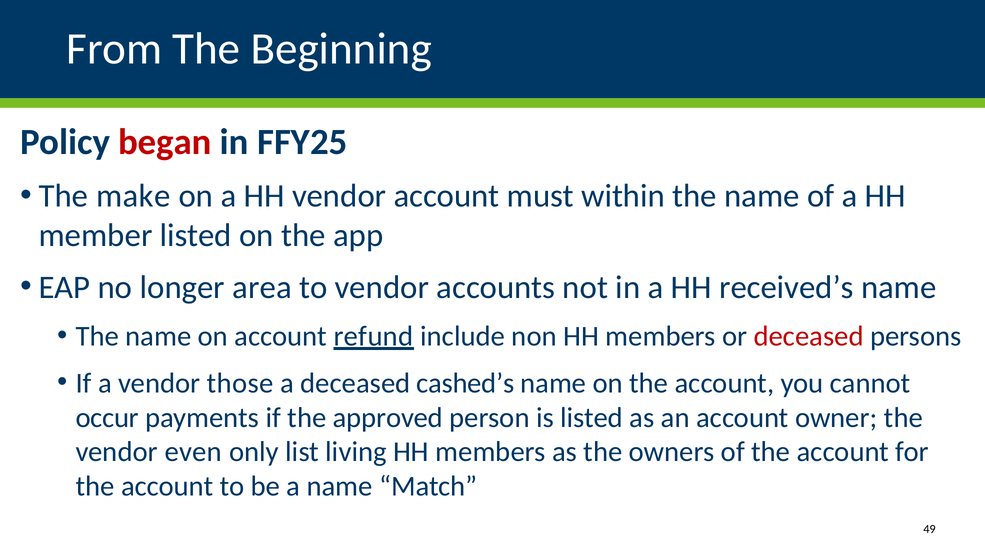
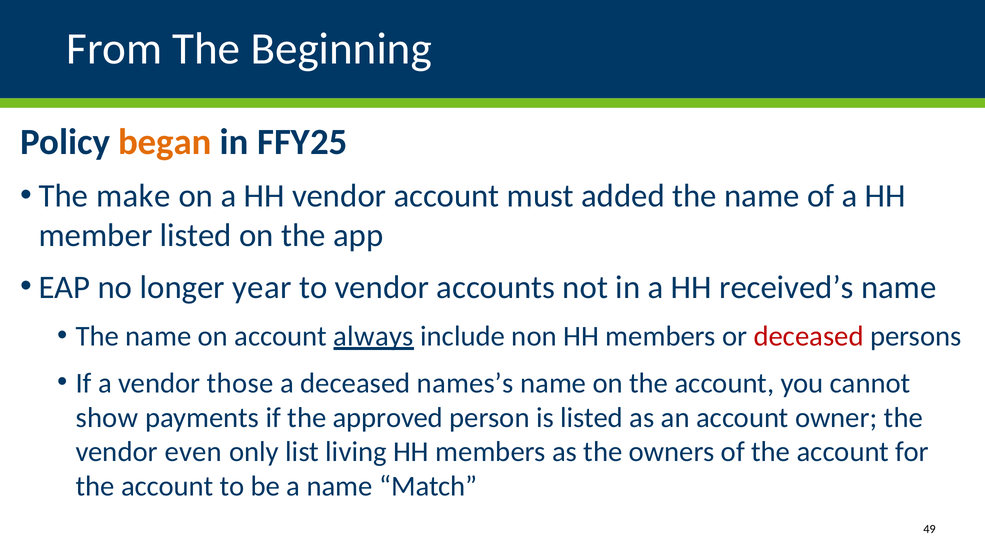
began colour: red -> orange (165, 142)
within: within -> added (623, 196)
area: area -> year (262, 287)
refund: refund -> always (373, 336)
cashed’s: cashed’s -> names’s (465, 383)
occur: occur -> show (107, 418)
